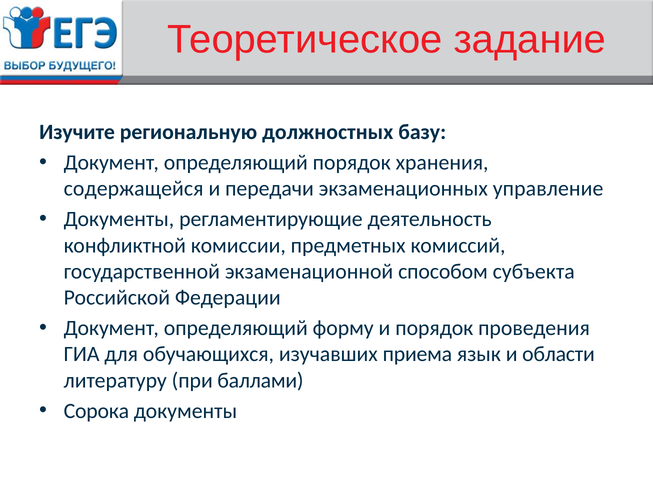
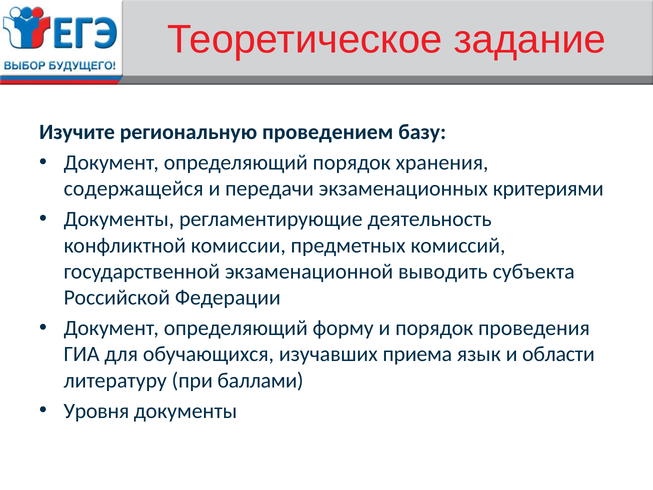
должностных: должностных -> проведением (328, 132)
управление: управление -> критериями (548, 189)
способом: способом -> выводить (443, 271)
Сорока: Сорока -> Уровня (96, 411)
